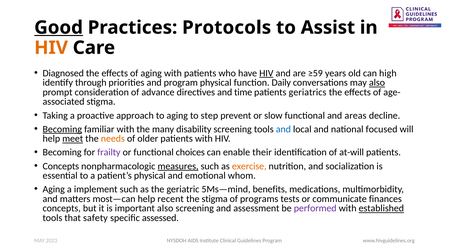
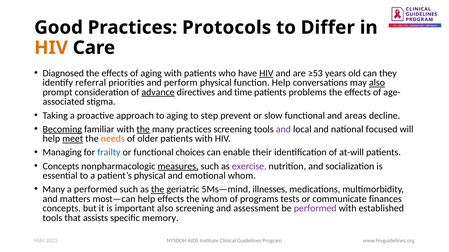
Good underline: present -> none (59, 28)
Assist: Assist -> Differ (328, 28)
≥59: ≥59 -> ≥53 (315, 73)
high: high -> they (388, 73)
through: through -> referral (91, 83)
and program: program -> perform (181, 83)
function Daily: Daily -> Help (281, 83)
advance underline: none -> present (158, 92)
geriatrics: geriatrics -> problems (308, 92)
the underline: none -> present (143, 129)
many disability: disability -> practices (194, 129)
and colour: blue -> purple (283, 129)
Becoming: Becoming -> Managing (62, 153)
frailty colour: purple -> blue (109, 153)
exercise colour: orange -> purple (249, 166)
Aging: Aging -> Many (54, 190)
a implement: implement -> performed (96, 190)
the underline: none -> present (158, 190)
benefits: benefits -> illnesses (270, 190)
help recent: recent -> effects (171, 199)
the stigma: stigma -> whom (215, 199)
established underline: present -> none (381, 209)
safety: safety -> assists (96, 218)
assessed: assessed -> memory (160, 218)
